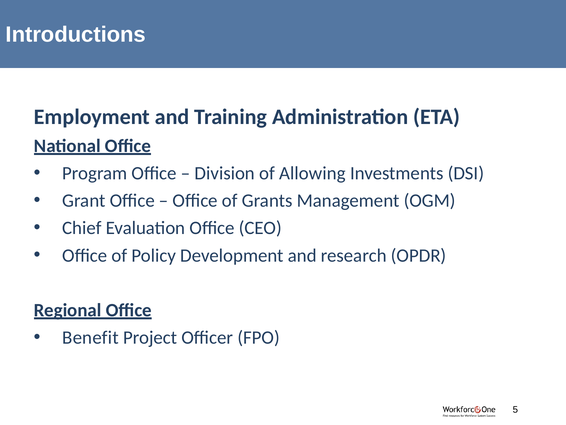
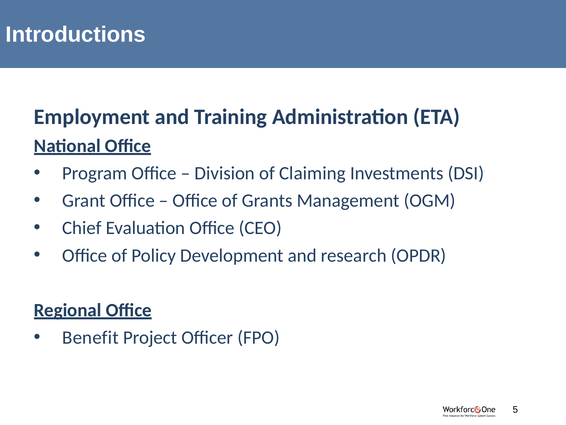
Allowing: Allowing -> Claiming (312, 173)
